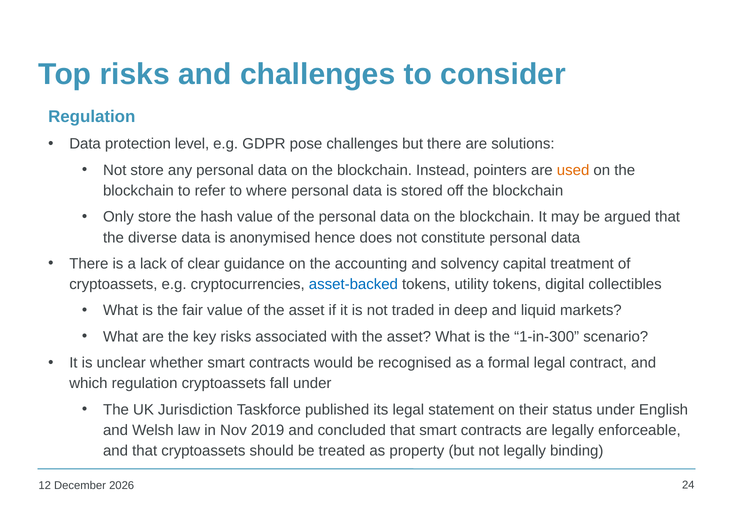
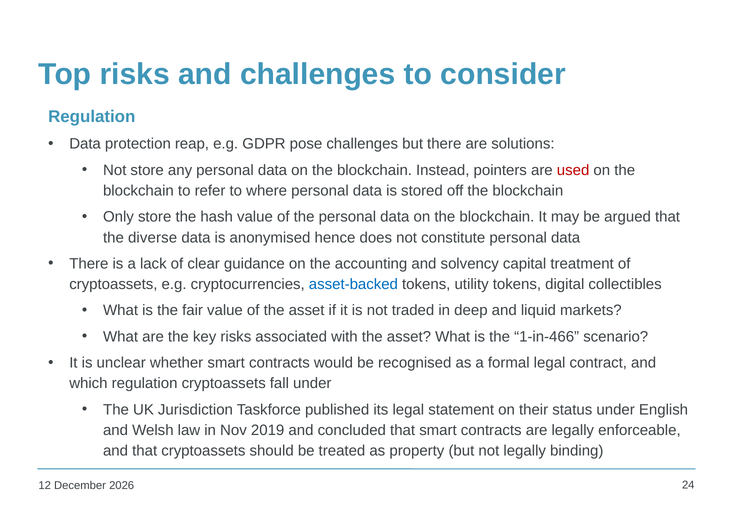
level: level -> reap (192, 144)
used colour: orange -> red (573, 170)
1-in-300: 1-in-300 -> 1-in-466 (547, 336)
